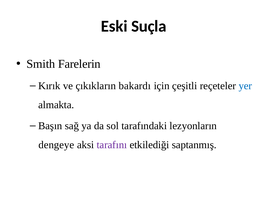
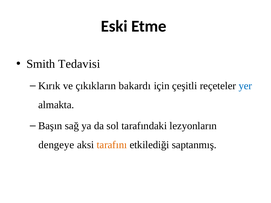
Suçla: Suçla -> Etme (149, 26)
Farelerin: Farelerin -> Tedavisi (79, 64)
tarafını colour: purple -> orange (112, 145)
